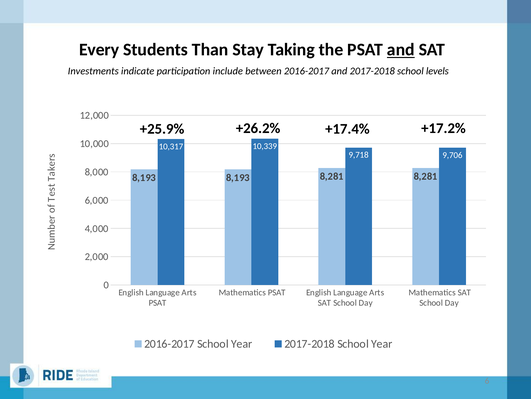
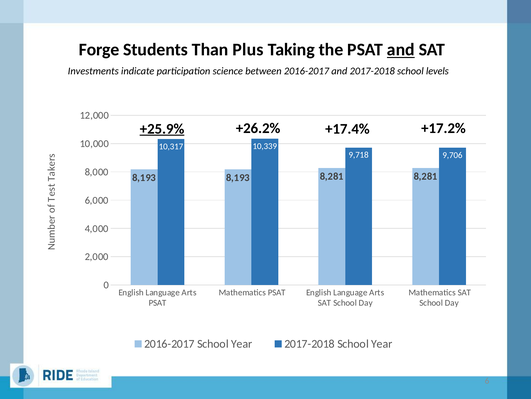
Every: Every -> Forge (99, 50)
Stay: Stay -> Plus (248, 50)
include: include -> science (228, 71)
+25.9% underline: none -> present (162, 129)
